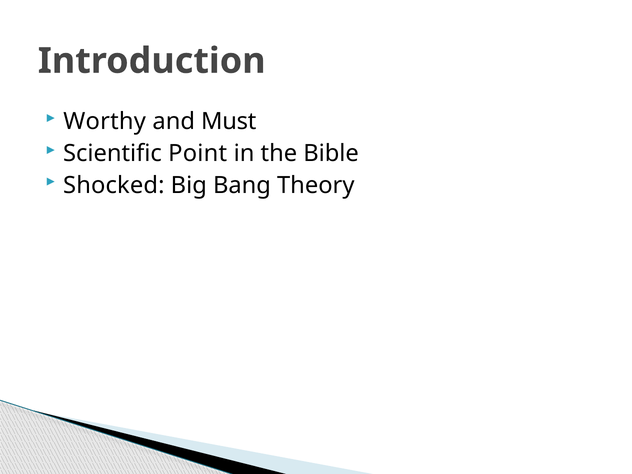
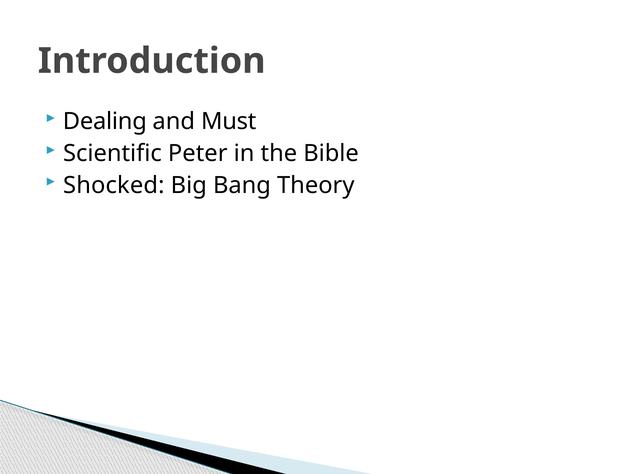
Worthy: Worthy -> Dealing (105, 121)
Point: Point -> Peter (198, 153)
